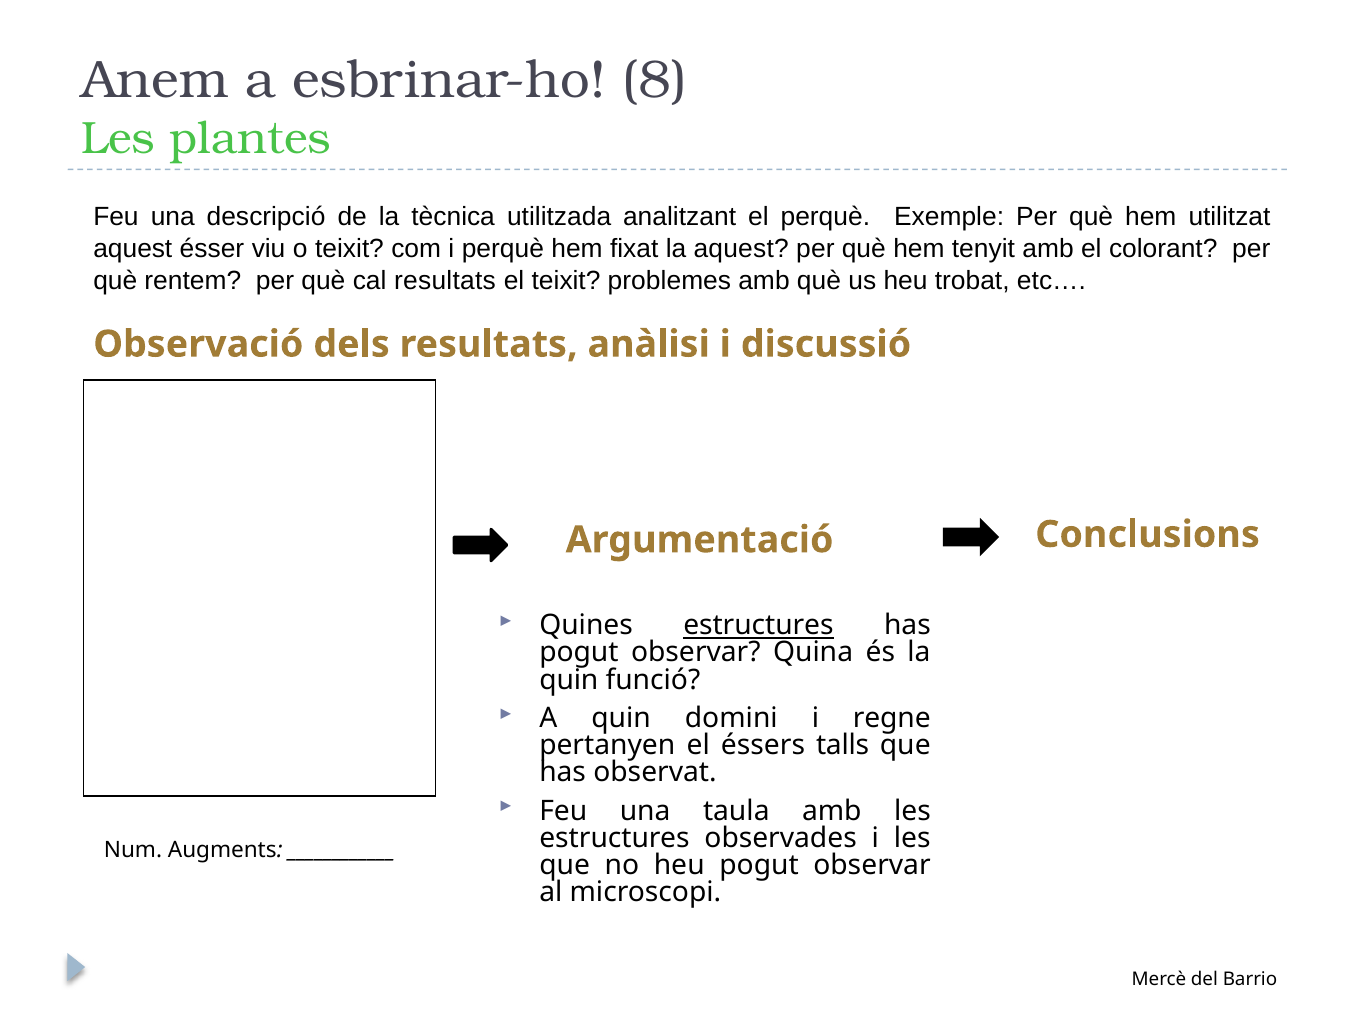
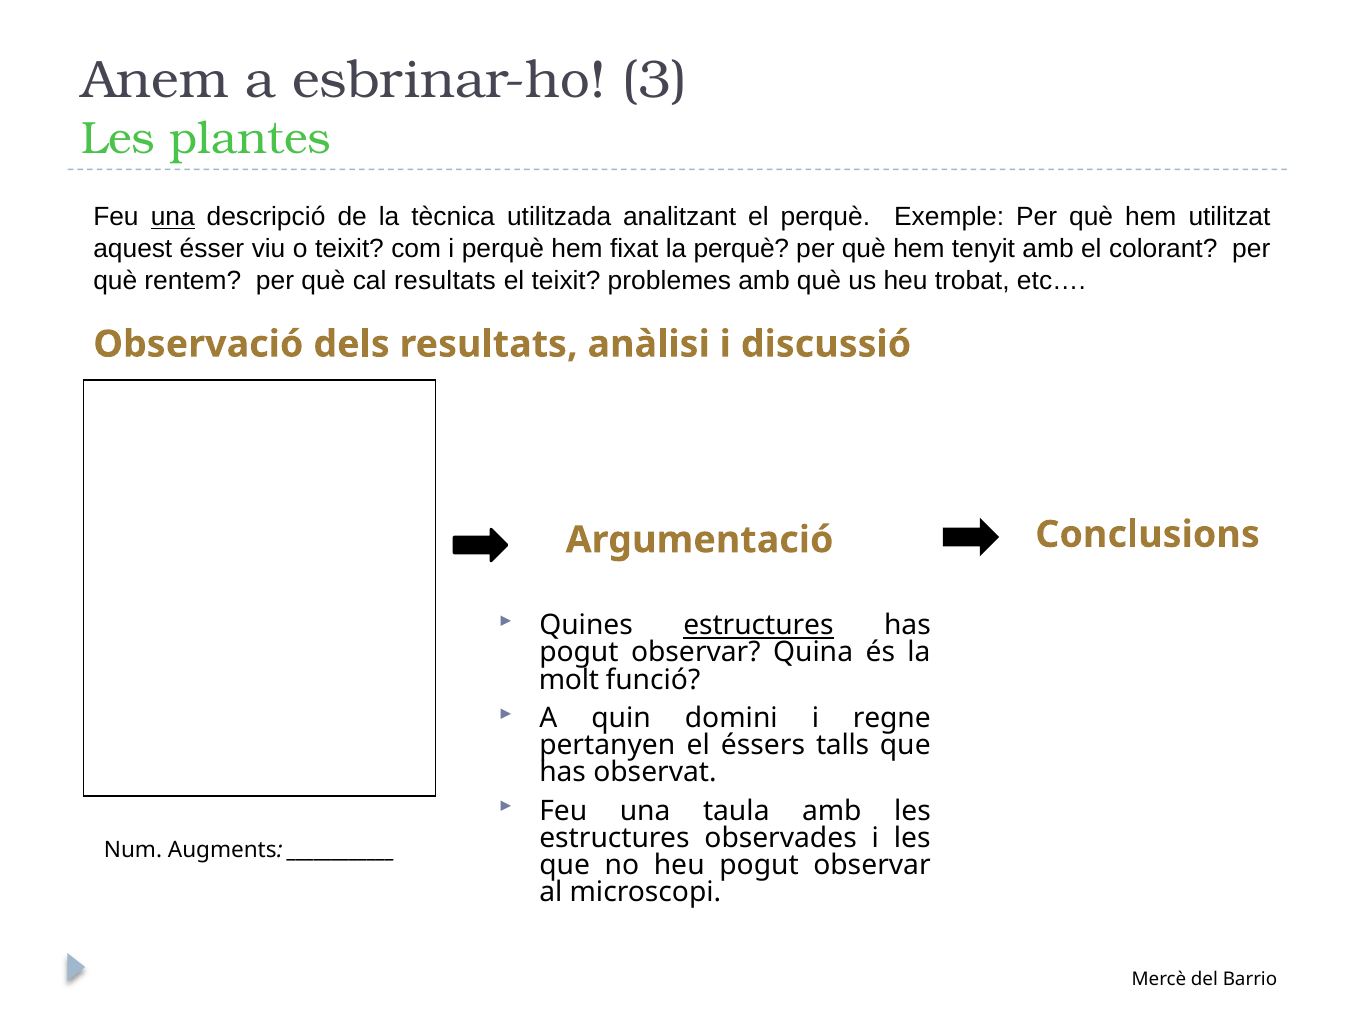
8: 8 -> 3 (655, 80)
una underline: none -> present (173, 217)
la aquest: aquest -> perquè (741, 249)
quin: quin -> molt (569, 680)
